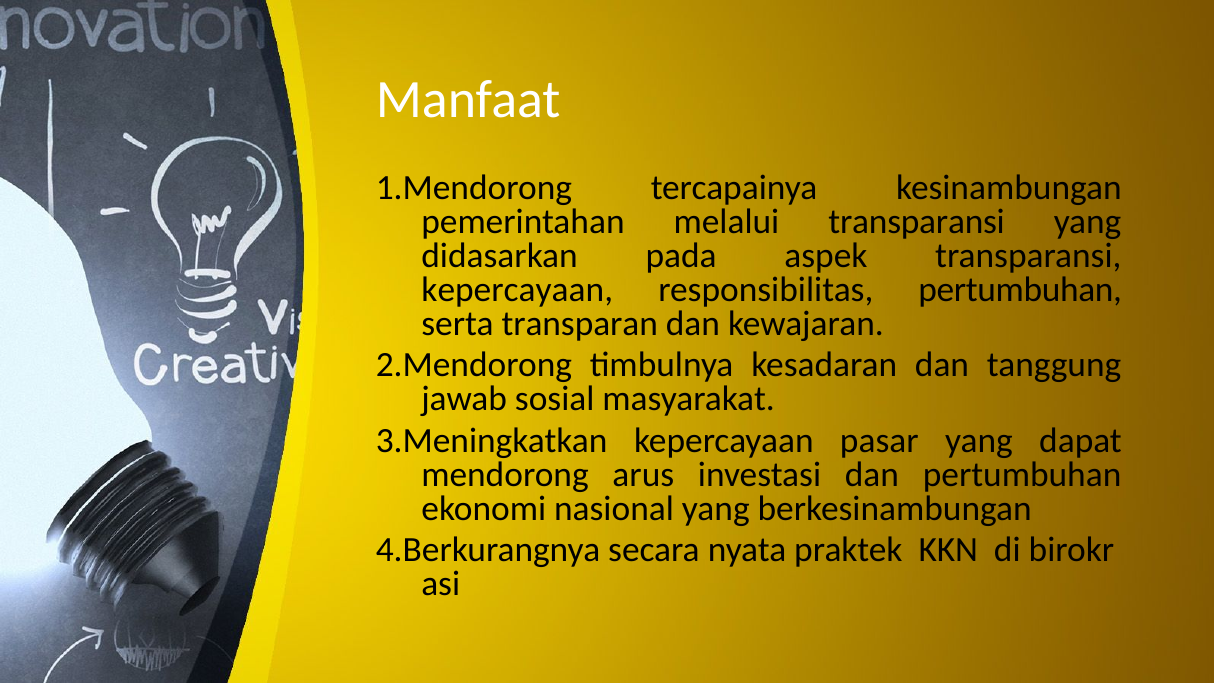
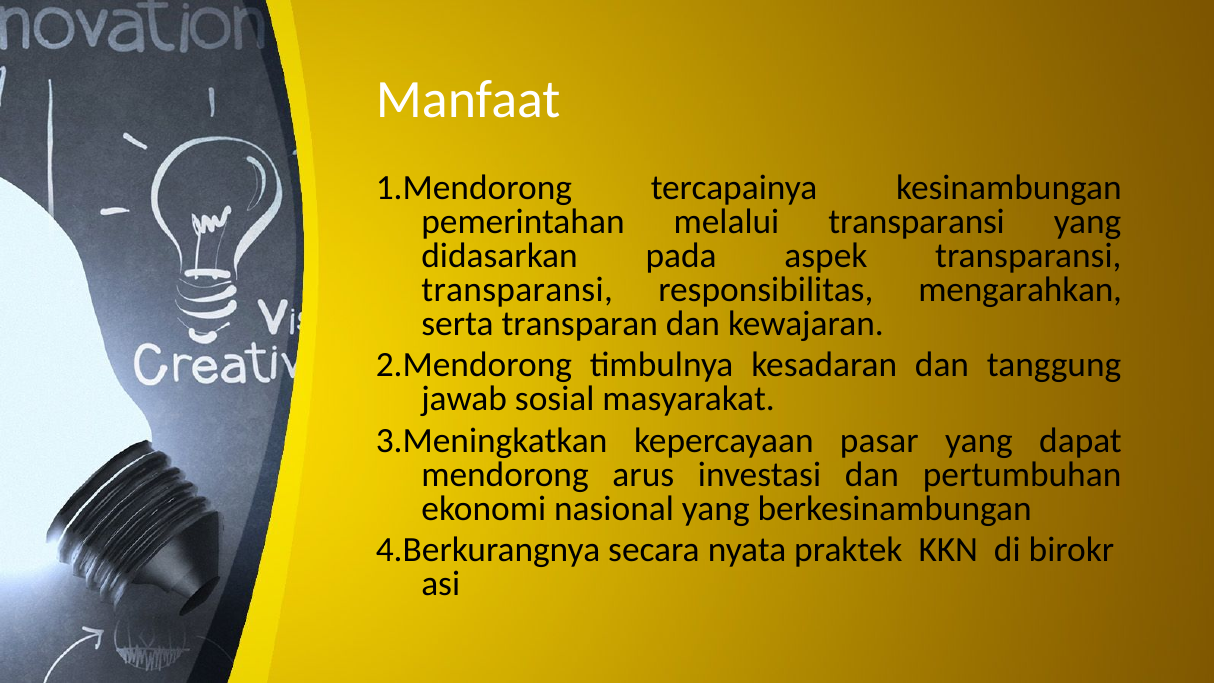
kepercayaan: kepercayaan -> transparansi (517, 289)
responsibilitas pertumbuhan: pertumbuhan -> mengarahkan (1020, 289)
